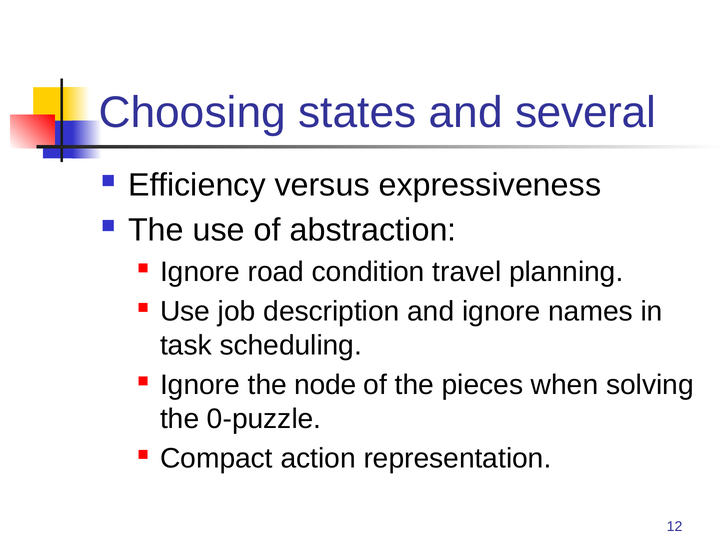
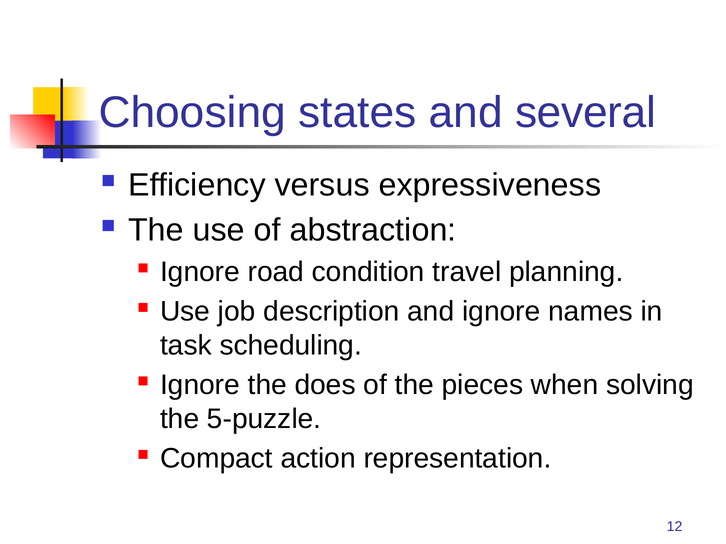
node: node -> does (325, 385)
0-puzzle: 0-puzzle -> 5-puzzle (264, 419)
